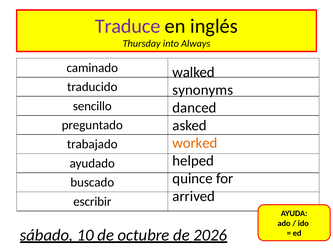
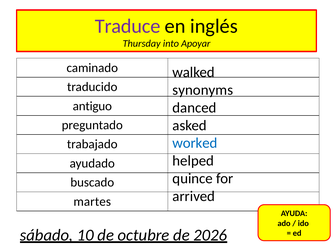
Always: Always -> Apoyar (196, 44)
sencillo: sencillo -> antiguo (92, 106)
worked colour: orange -> blue (195, 144)
escribir: escribir -> martes (92, 202)
